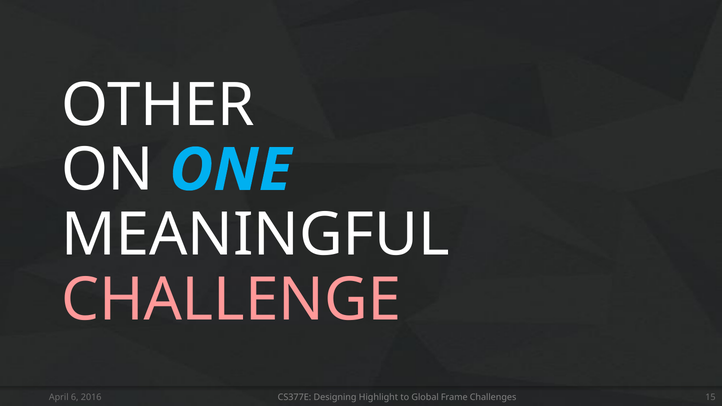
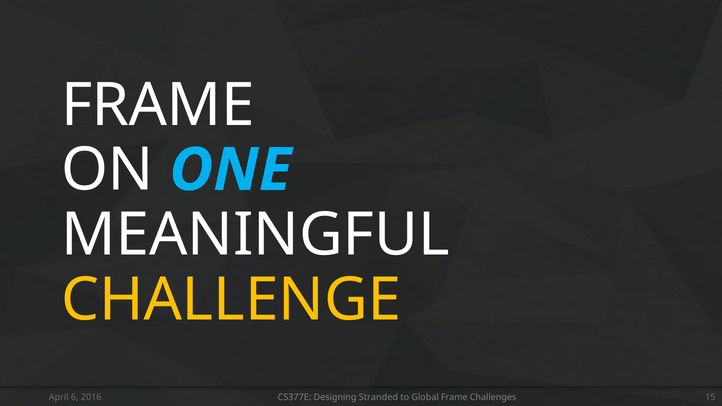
OTHER: OTHER -> FRAME (158, 105)
CHALLENGE colour: pink -> yellow (231, 300)
Highlight: Highlight -> Stranded (378, 397)
